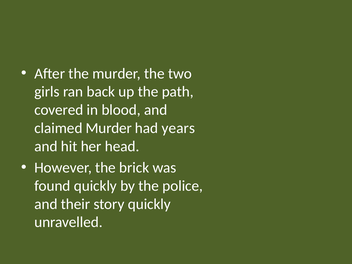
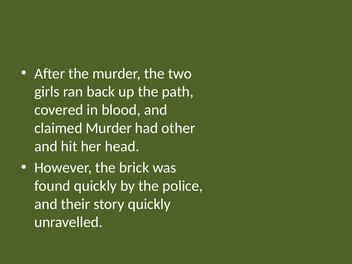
years: years -> other (178, 128)
